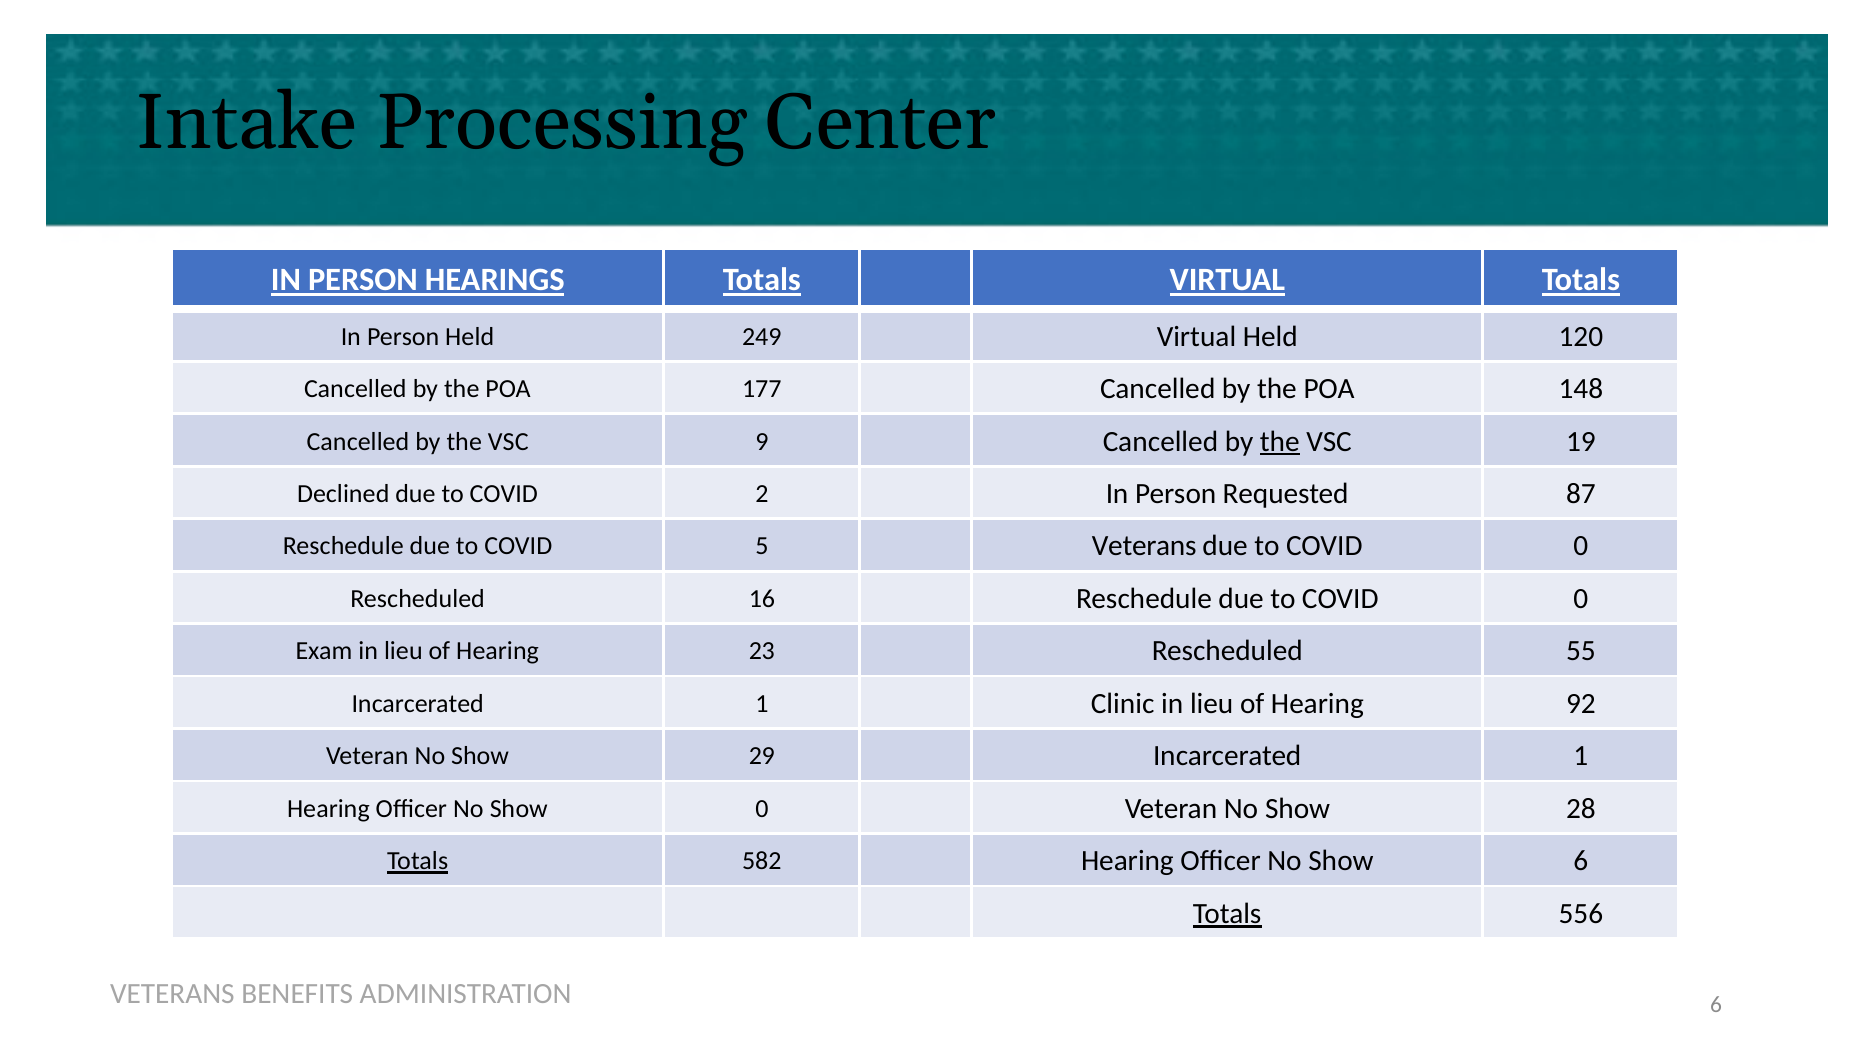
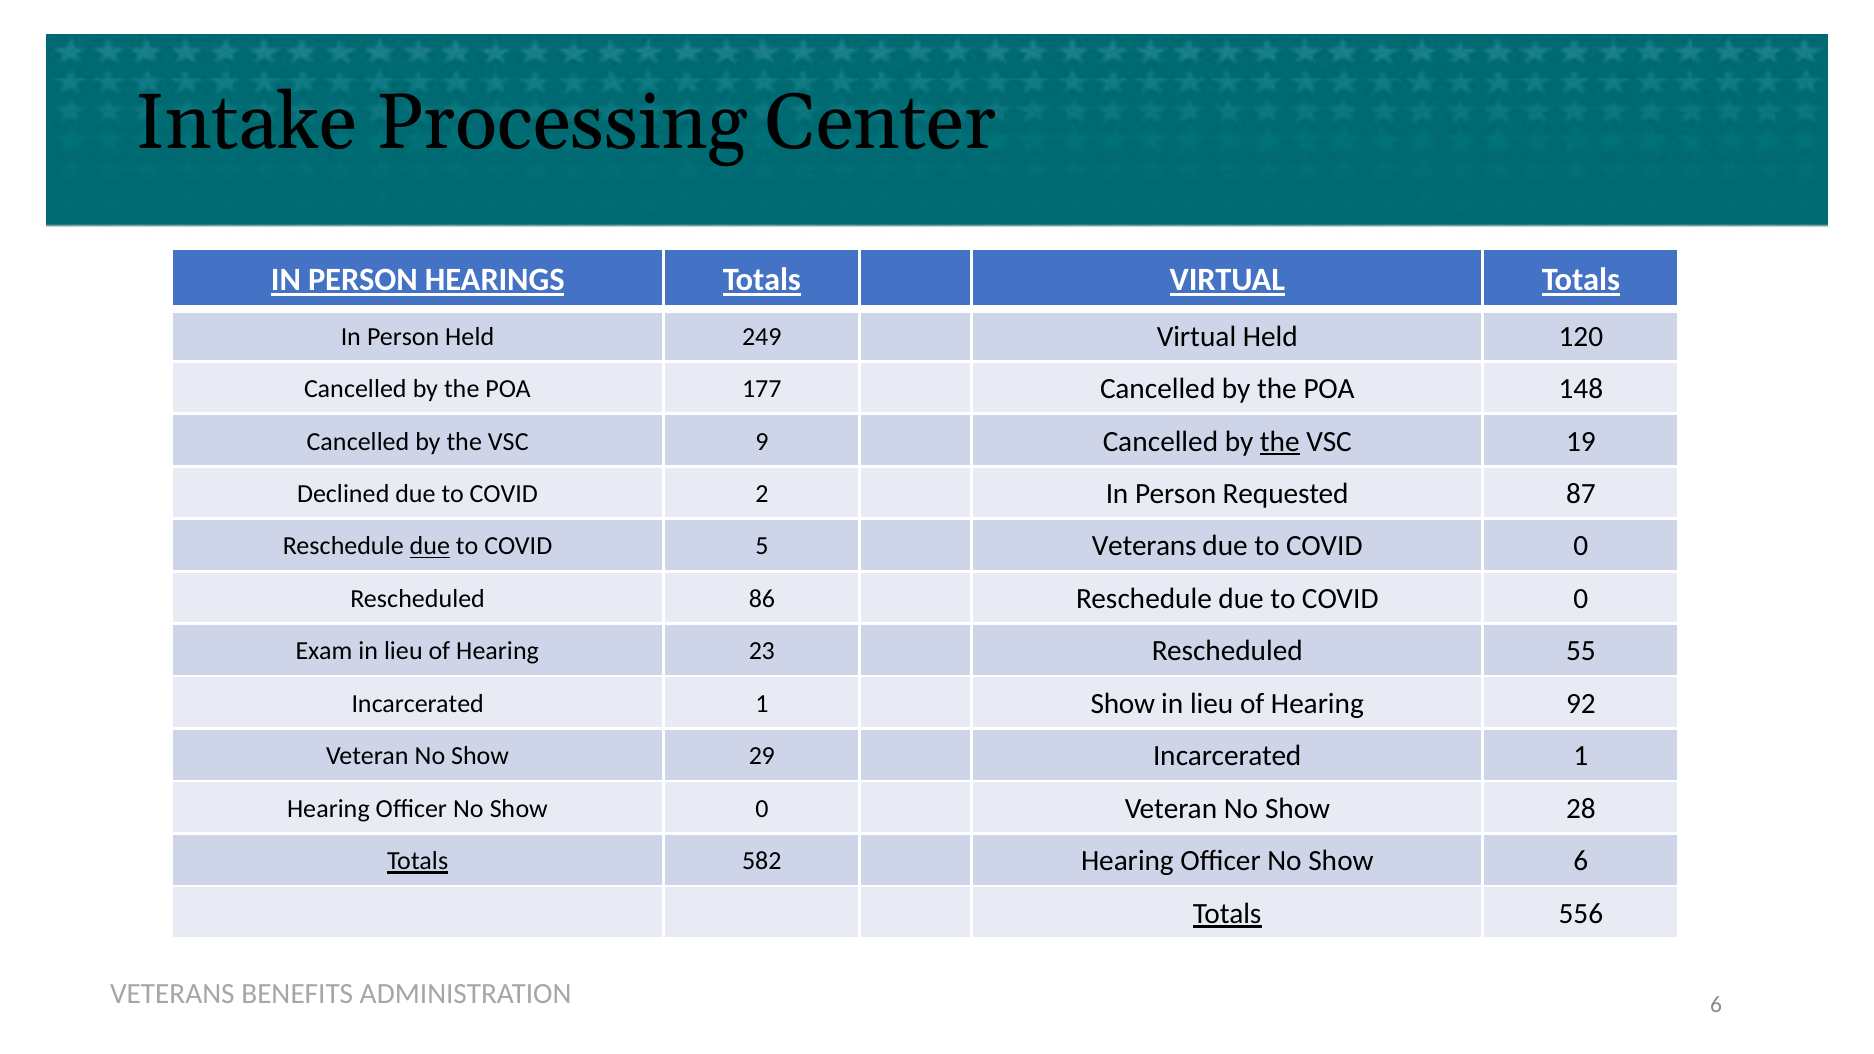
due underline: none -> present (430, 546)
16: 16 -> 86 (762, 599)
1 Clinic: Clinic -> Show (1123, 704)
